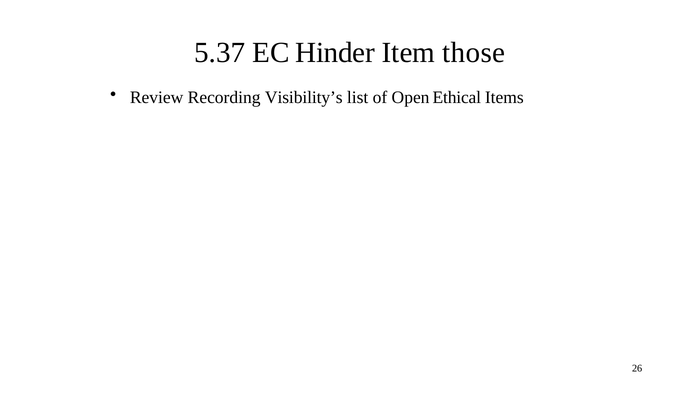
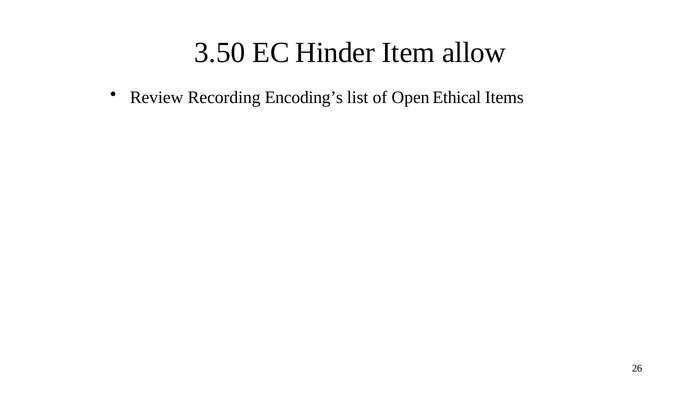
5.37: 5.37 -> 3.50 (220, 52)
those: those -> allow (474, 52)
Visibility’s: Visibility’s -> Encoding’s (304, 97)
